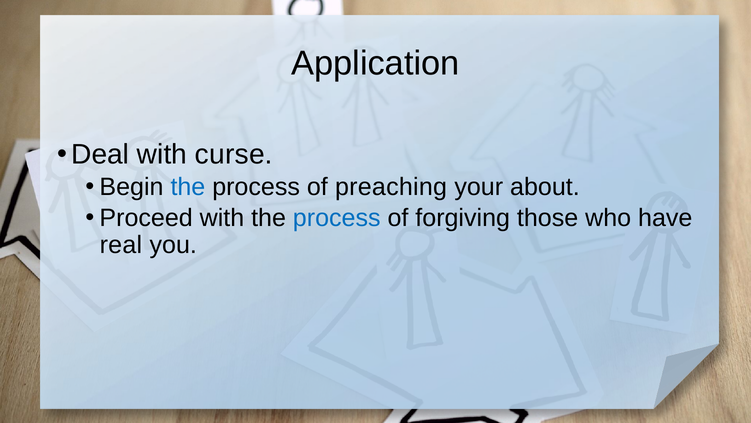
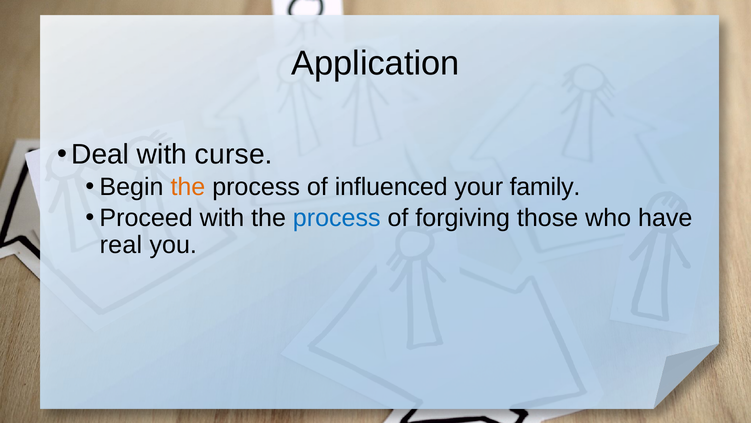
the colour: blue -> orange (188, 187)
preaching: preaching -> influenced (391, 187)
about: about -> family (545, 187)
